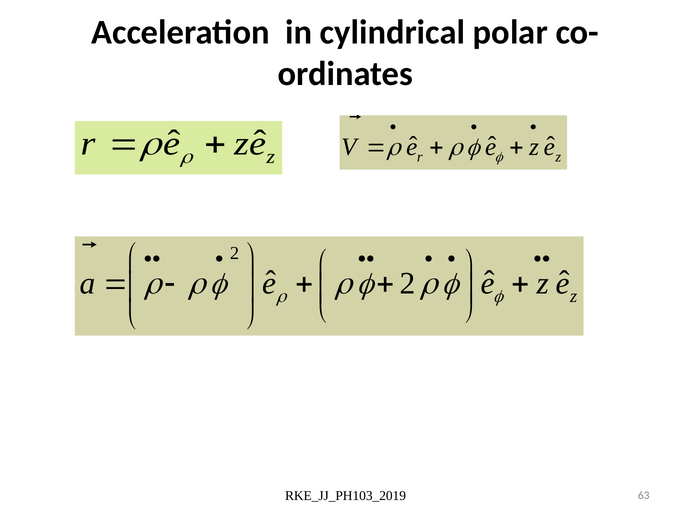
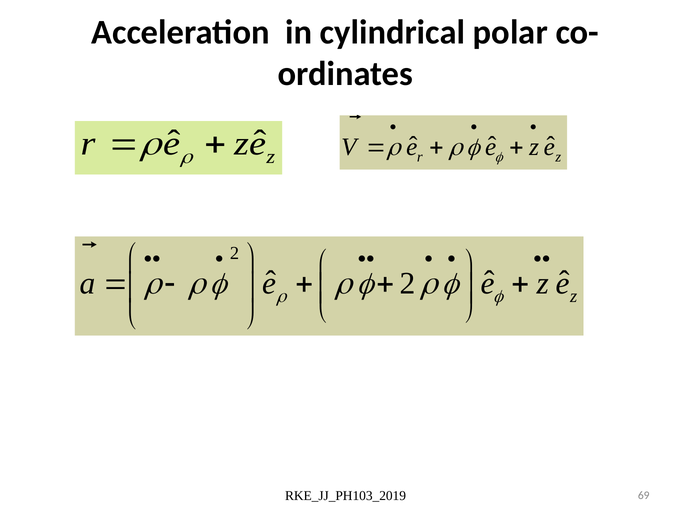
63: 63 -> 69 (644, 495)
